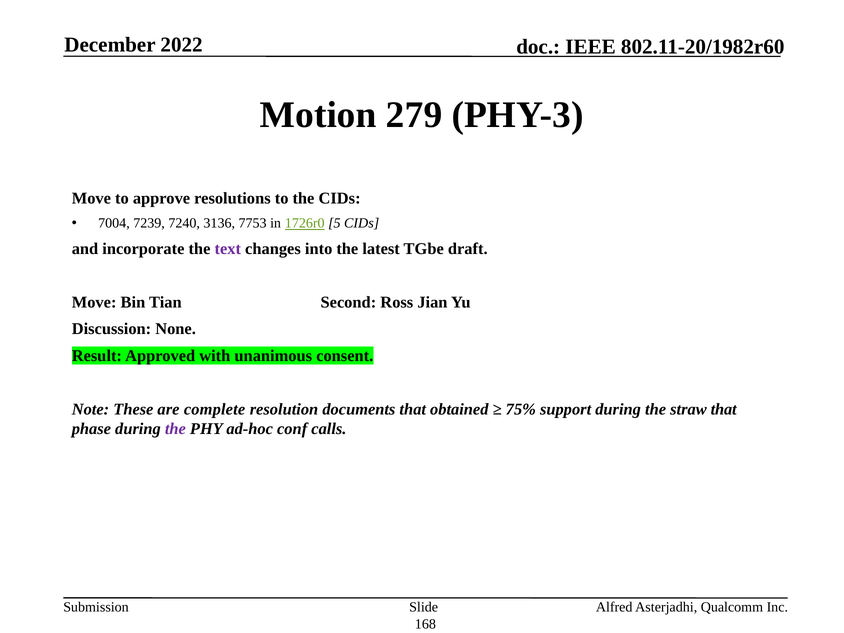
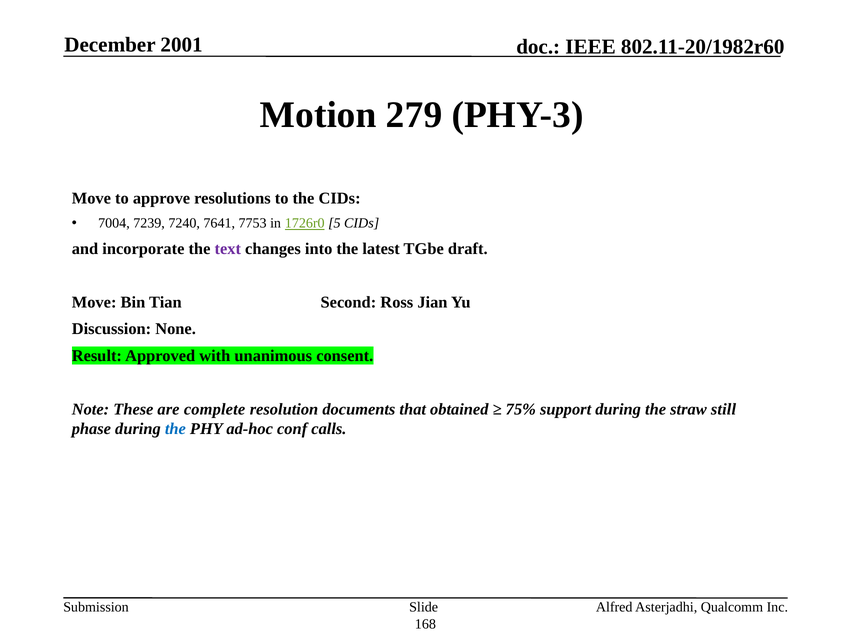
2022: 2022 -> 2001 (182, 45)
3136: 3136 -> 7641 (219, 223)
straw that: that -> still (724, 409)
the colour: purple -> blue (175, 429)
